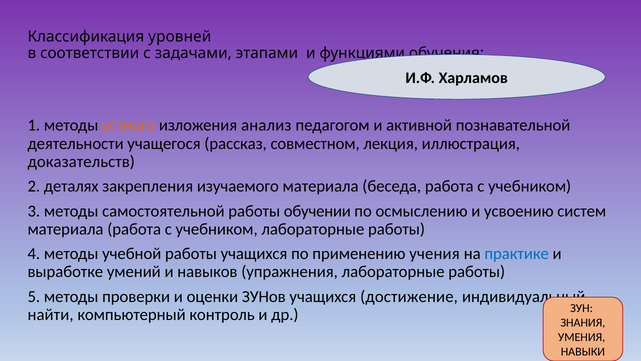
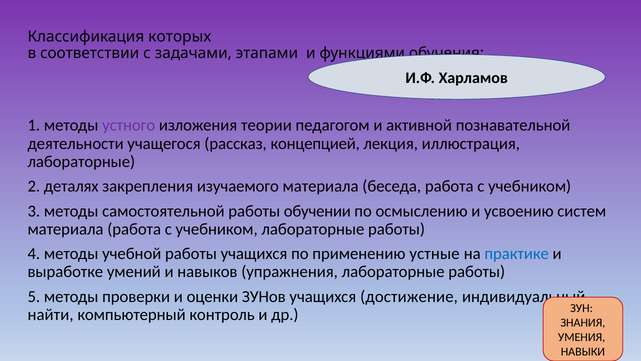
уровней: уровней -> которых (180, 37)
устного colour: orange -> purple (129, 125)
анализ: анализ -> теории (266, 125)
совместном: совместном -> концепцией (315, 143)
доказательств: доказательств -> лабораторные (81, 161)
учения: учения -> устные (435, 253)
